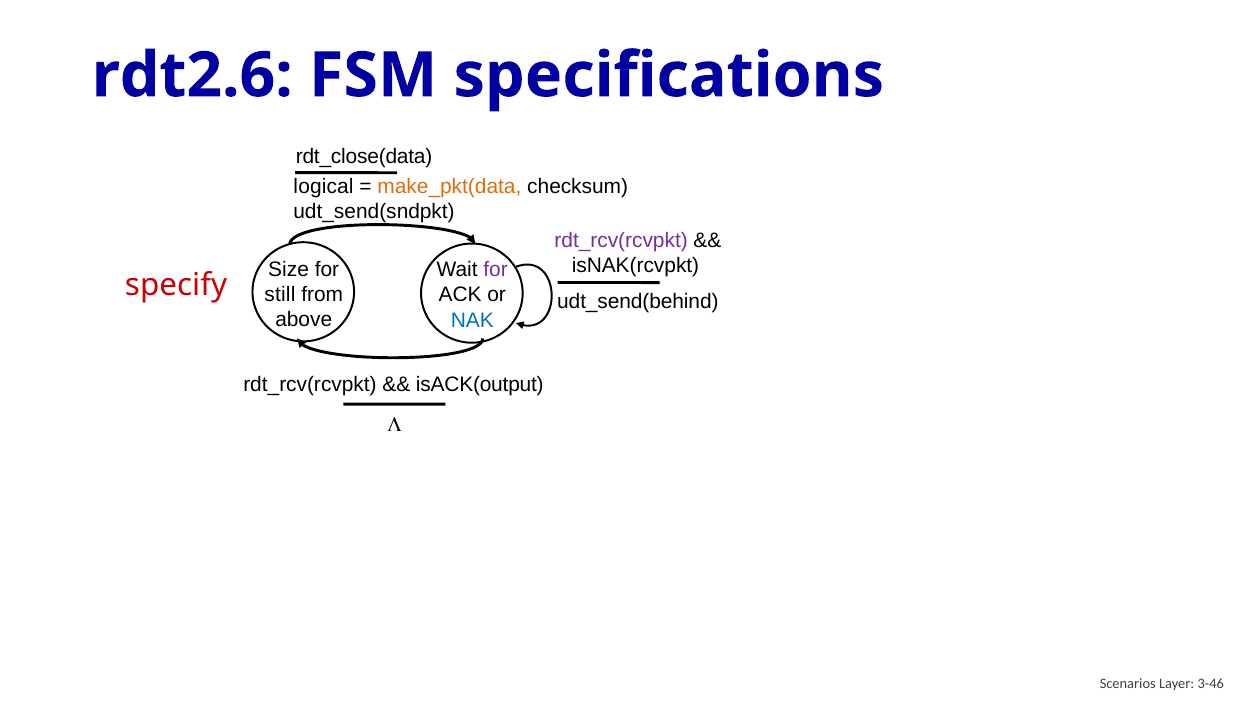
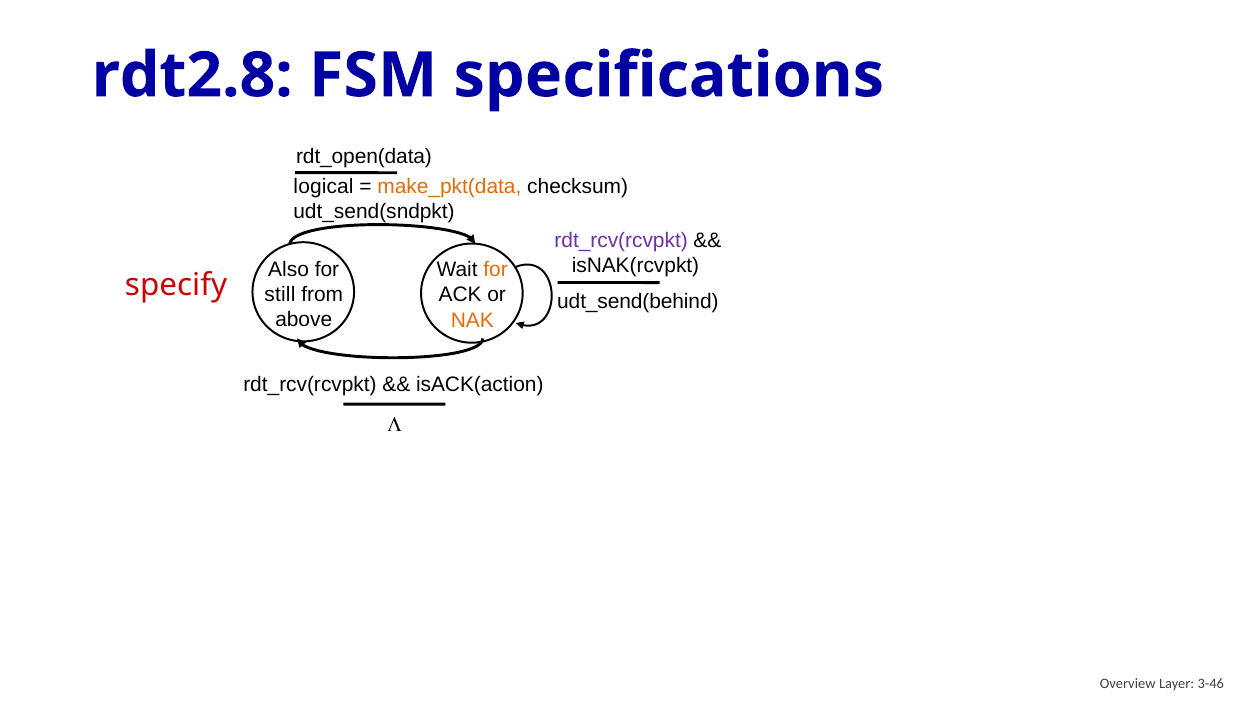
rdt2.6: rdt2.6 -> rdt2.8 (192, 76)
rdt_close(data: rdt_close(data -> rdt_open(data (364, 157)
Size: Size -> Also (289, 270)
for colour: purple -> orange (496, 270)
NAK colour: blue -> orange (472, 320)
isACK(output: isACK(output -> isACK(action (480, 384)
Scenarios: Scenarios -> Overview (1128, 684)
